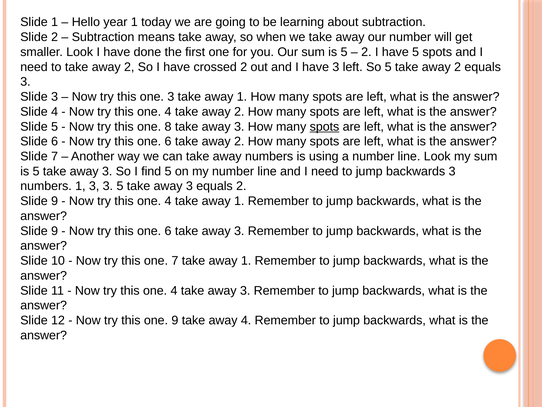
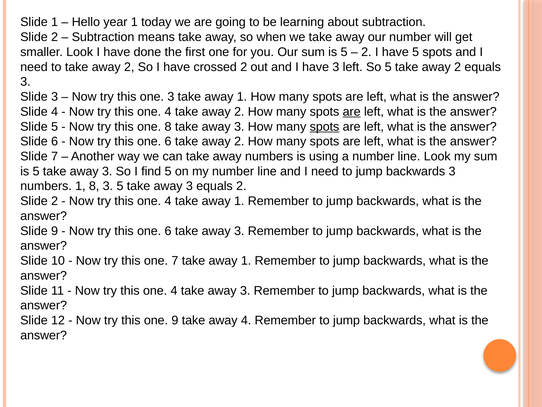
are underline: none -> present (352, 112)
1 3: 3 -> 8 (94, 186)
9: 9 -> 2 (55, 201)
